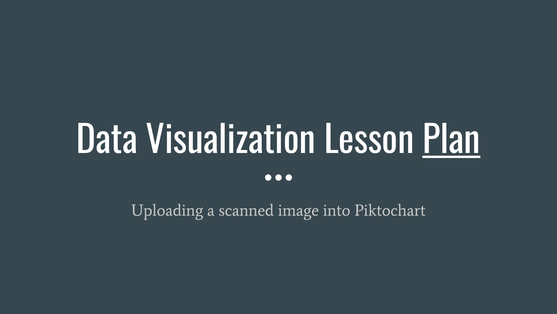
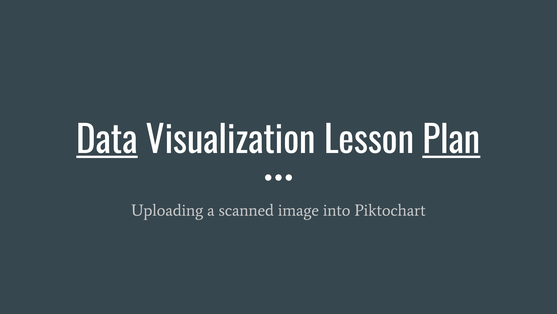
Data underline: none -> present (107, 140)
